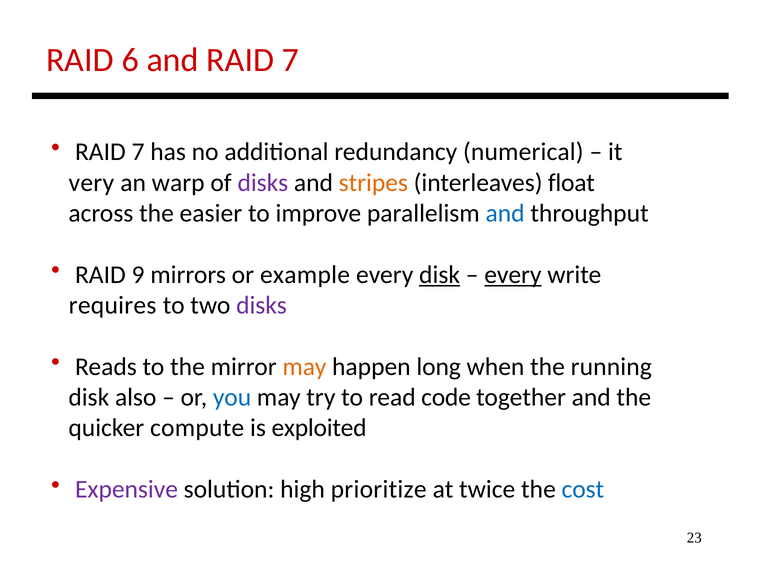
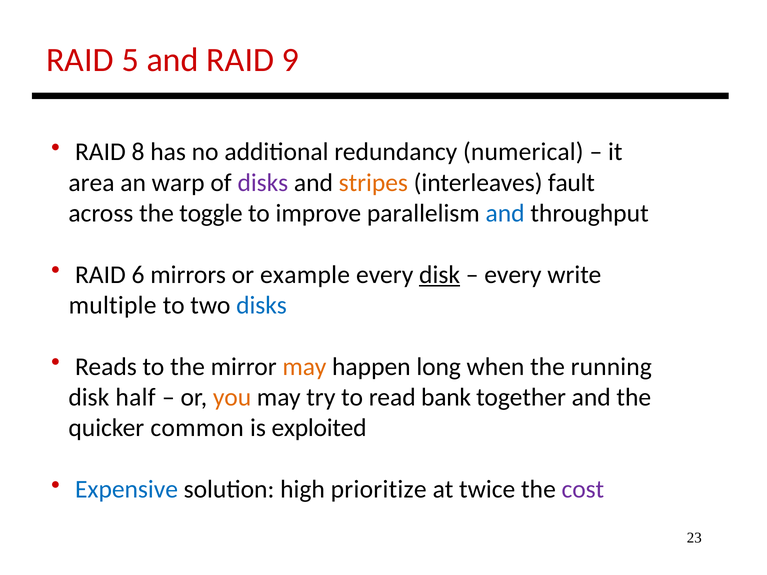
6: 6 -> 5 (130, 60)
and RAID 7: 7 -> 9 (291, 60)
7: 7 -> 8 (138, 152)
very: very -> area (91, 183)
float: float -> fault (571, 183)
easier: easier -> toggle (211, 213)
9: 9 -> 6 (138, 275)
every underline: present -> none (513, 275)
requires: requires -> multiple (113, 305)
disks colour: purple -> blue (262, 305)
also: also -> half (136, 397)
you colour: blue -> orange (232, 397)
code: code -> bank (446, 397)
compute: compute -> common (197, 428)
Expensive colour: purple -> blue (127, 490)
cost colour: blue -> purple (583, 490)
